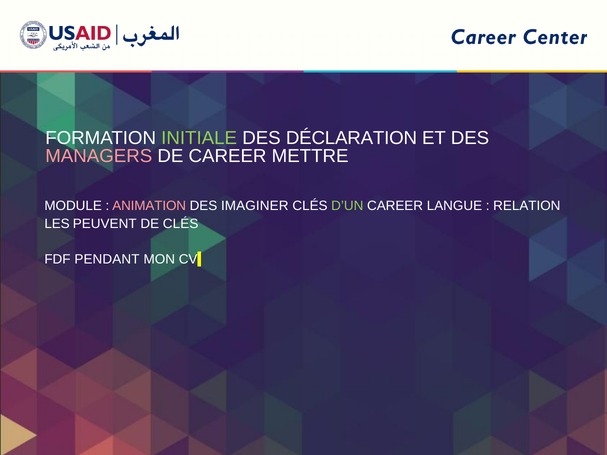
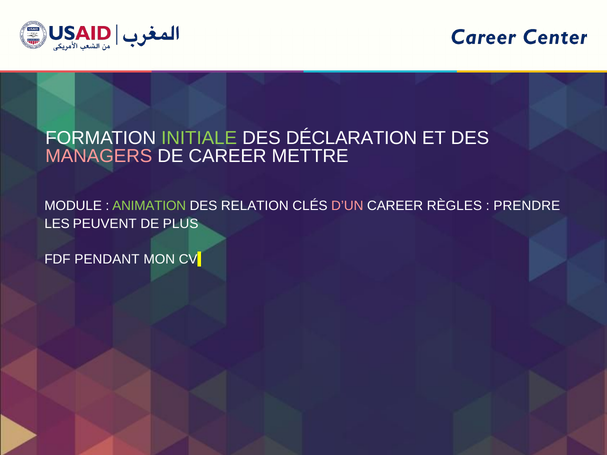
ANIMATION colour: pink -> light green (149, 206)
IMAGINER: IMAGINER -> RELATION (255, 206)
D’UN colour: light green -> pink (347, 206)
LANGUE: LANGUE -> RÈGLES (454, 206)
RELATION: RELATION -> PRENDRE (527, 206)
DE CLÉS: CLÉS -> PLUS (181, 224)
